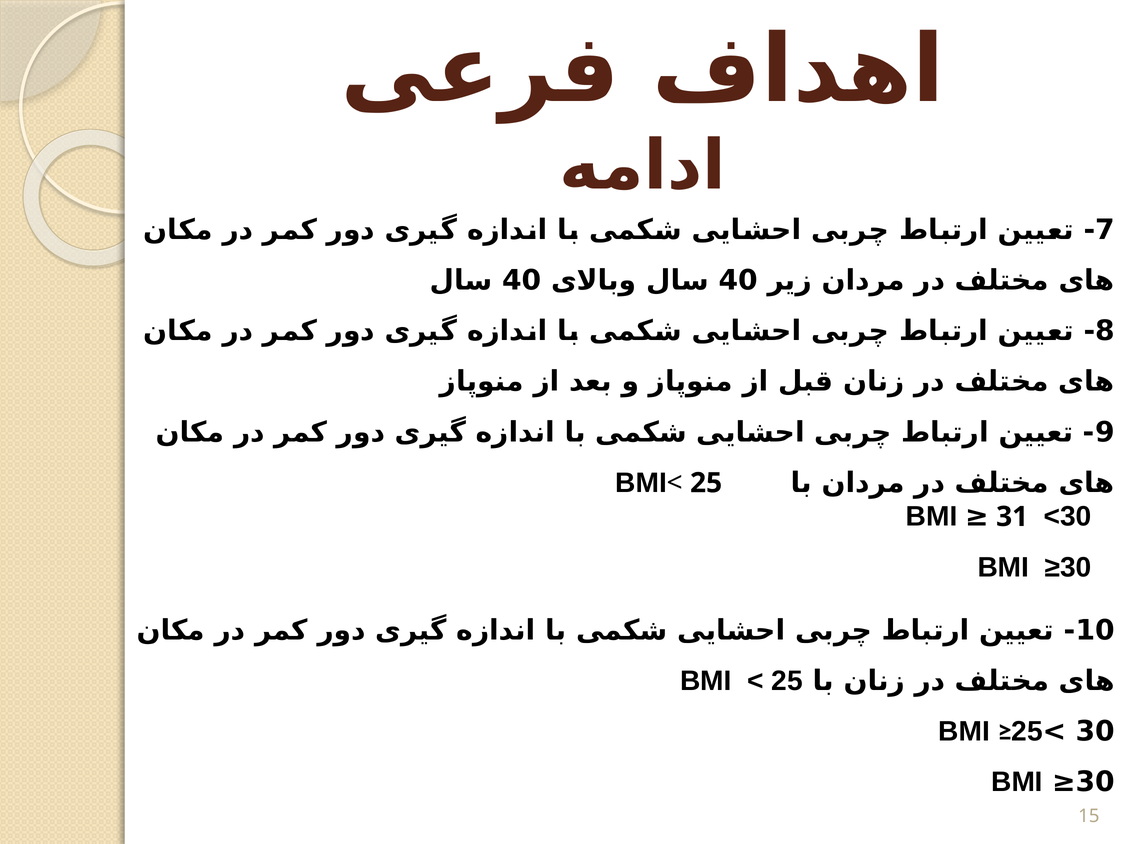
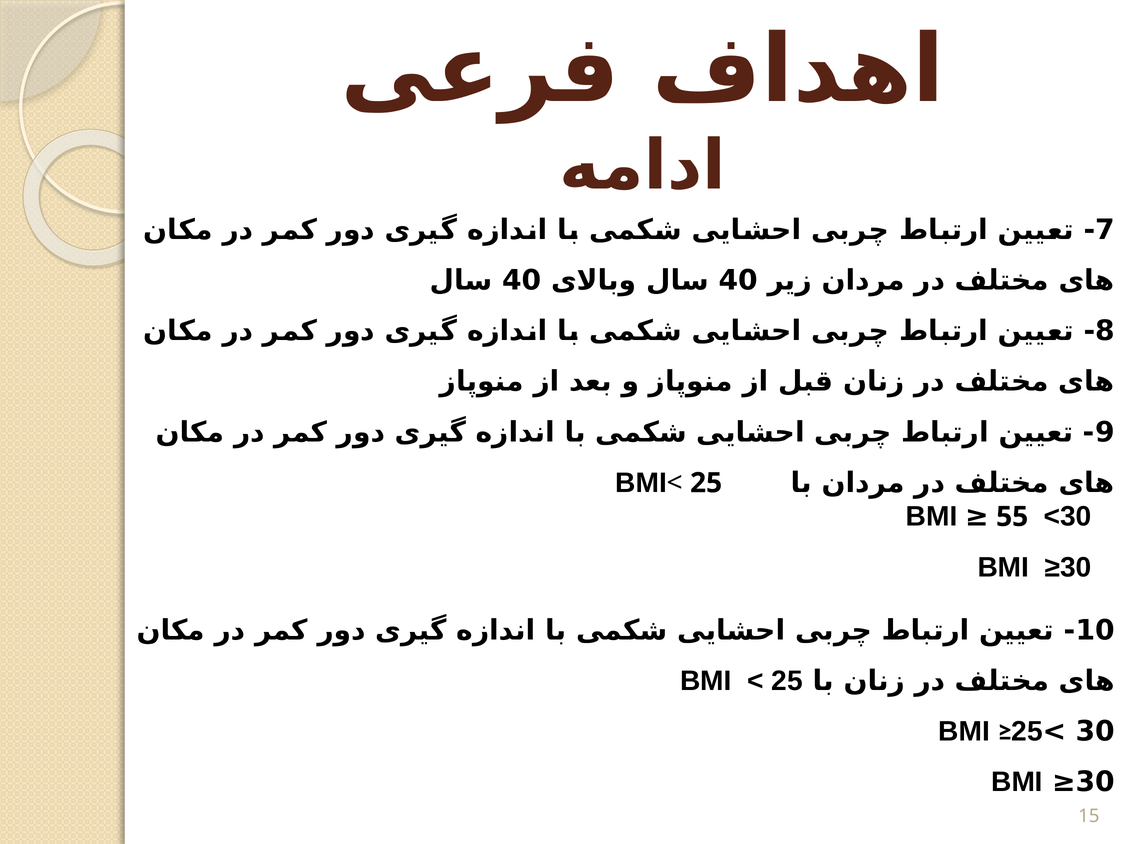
31: 31 -> 55 (1012, 517)
